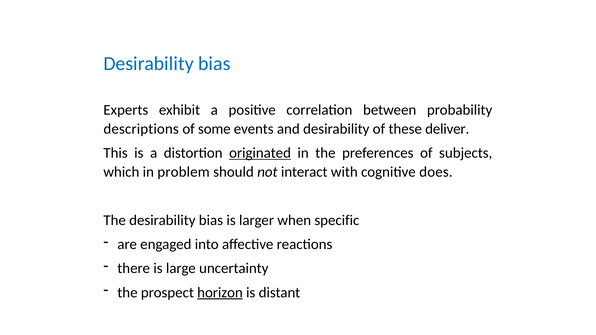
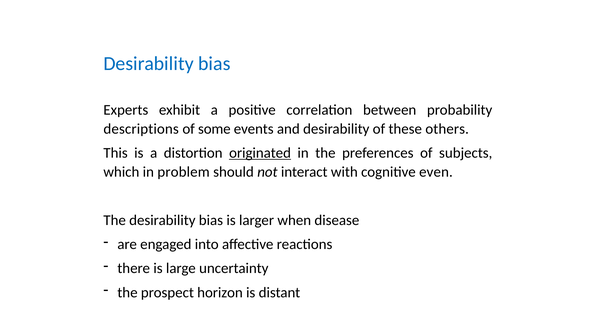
deliver: deliver -> others (447, 129)
does: does -> even (436, 172)
specific: specific -> disease (337, 220)
horizon underline: present -> none (220, 293)
